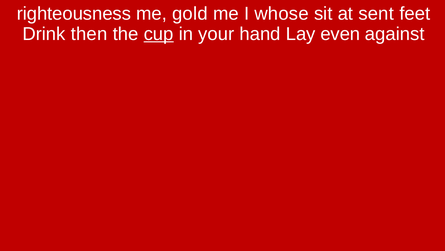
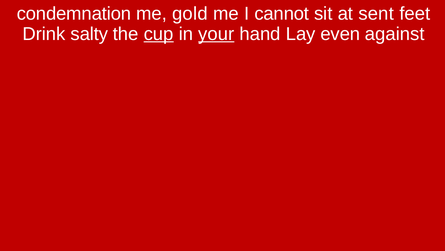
righteousness: righteousness -> condemnation (74, 14)
whose: whose -> cannot (282, 14)
then: then -> salty (89, 34)
your underline: none -> present (216, 34)
